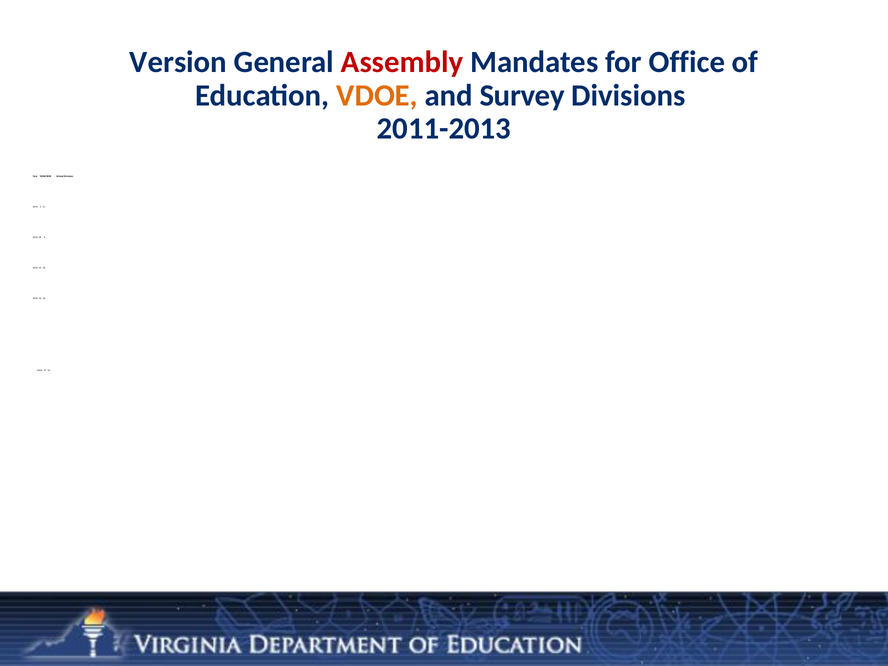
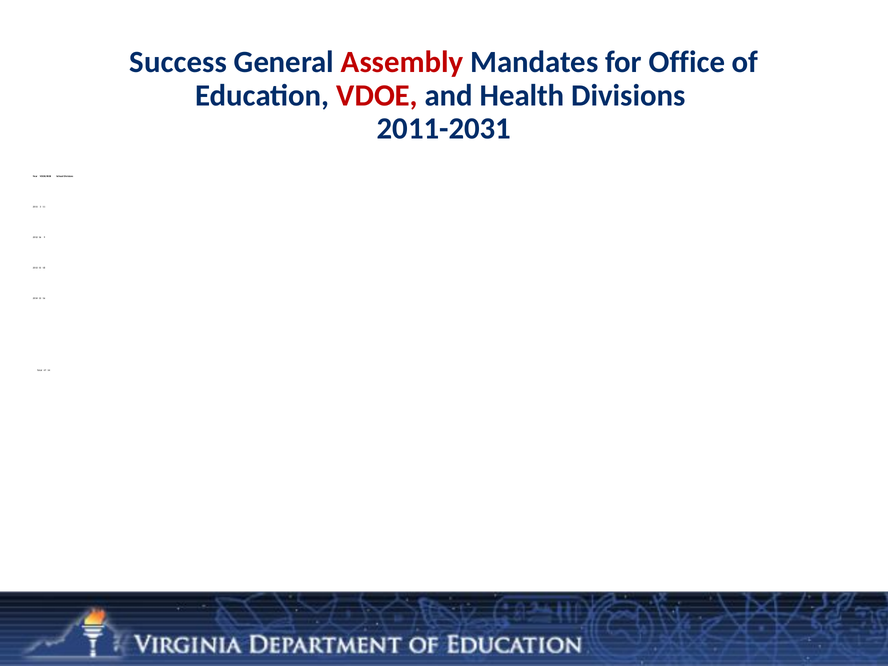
Version: Version -> Success (178, 62)
VDOE colour: orange -> red (377, 95)
Survey: Survey -> Health (522, 95)
2011-2013: 2011-2013 -> 2011-2031 (444, 129)
